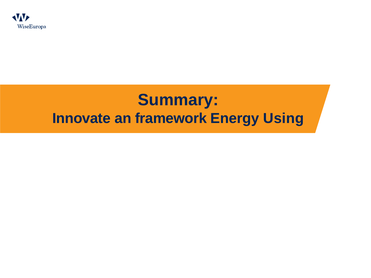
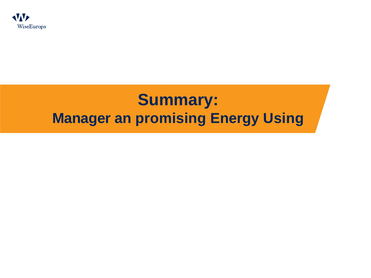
Innovate: Innovate -> Manager (82, 118)
framework: framework -> promising (171, 118)
